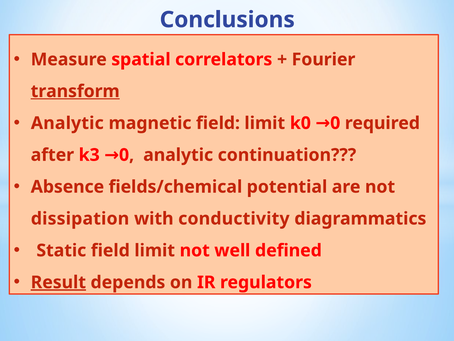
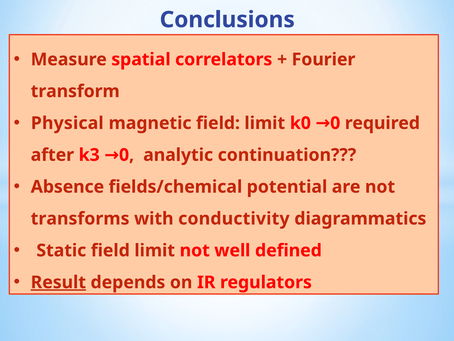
transform underline: present -> none (75, 91)
Analytic: Analytic -> Physical (67, 123)
dissipation: dissipation -> transforms (80, 218)
